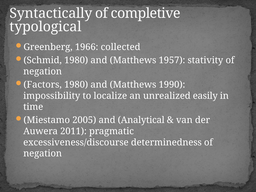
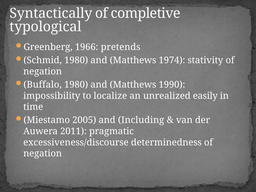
collected: collected -> pretends (121, 47)
1957: 1957 -> 1974 (172, 60)
Factors: Factors -> Buffalo (43, 85)
Analytical: Analytical -> Including (141, 120)
